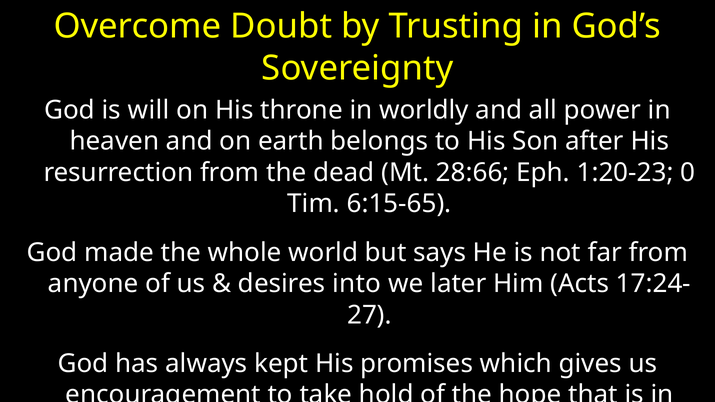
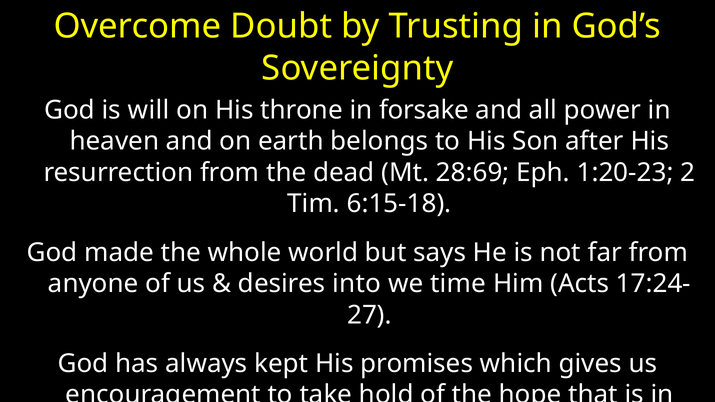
worldly: worldly -> forsake (424, 110)
28:66: 28:66 -> 28:69 (473, 173)
0: 0 -> 2 (688, 173)
6:15-65: 6:15-65 -> 6:15-18 (399, 204)
later: later -> time (458, 284)
